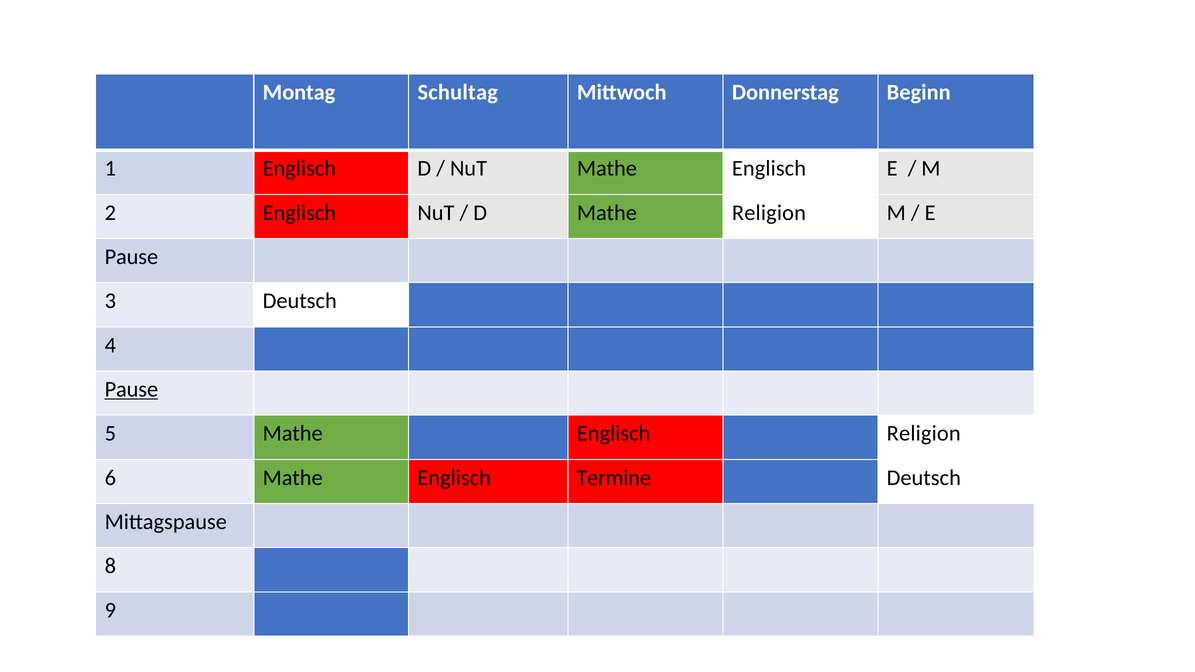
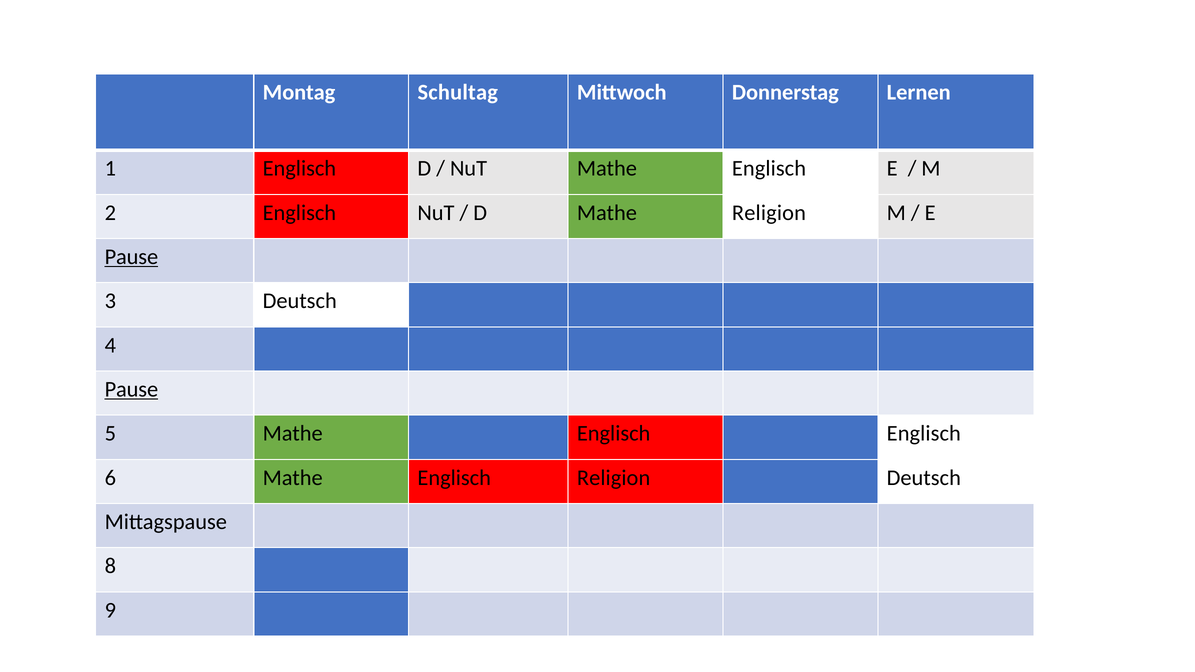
Beginn: Beginn -> Lernen (919, 92)
Pause underline: none -> present (131, 257)
Englisch Religion: Religion -> Englisch (924, 434)
Englisch Termine: Termine -> Religion (614, 478)
